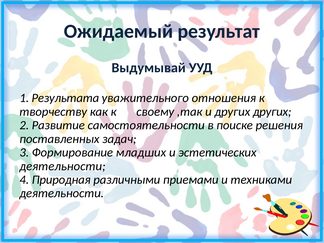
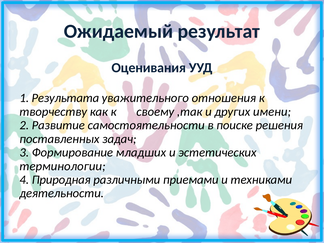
Выдумывай: Выдумывай -> Оценивания (149, 68)
других других: других -> имени (272, 112)
деятельности: деятельности -> терминологии (62, 166)
